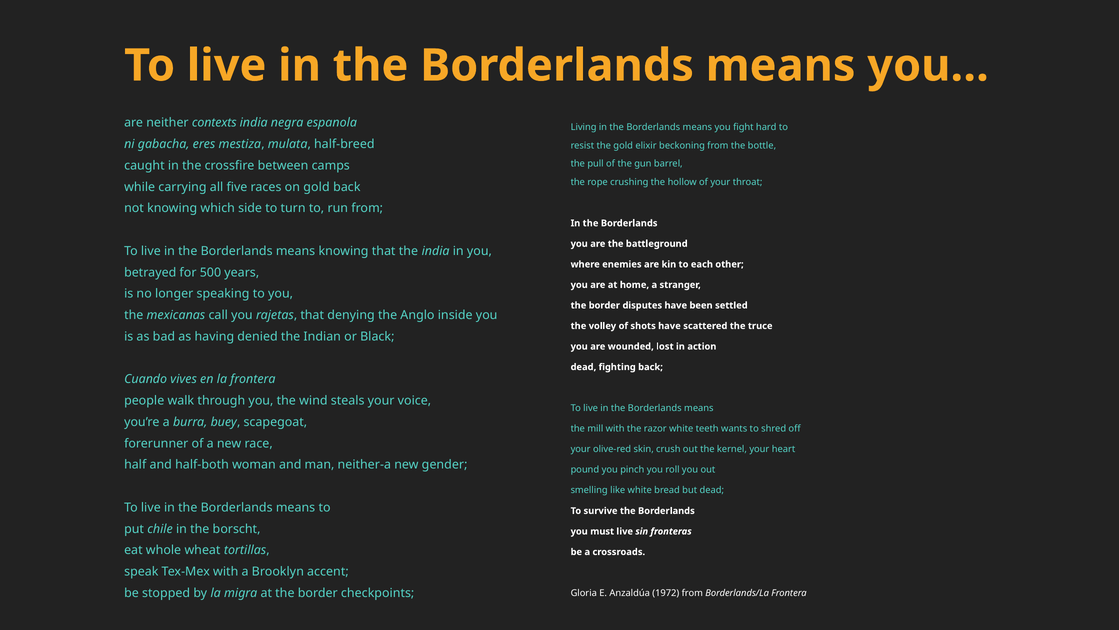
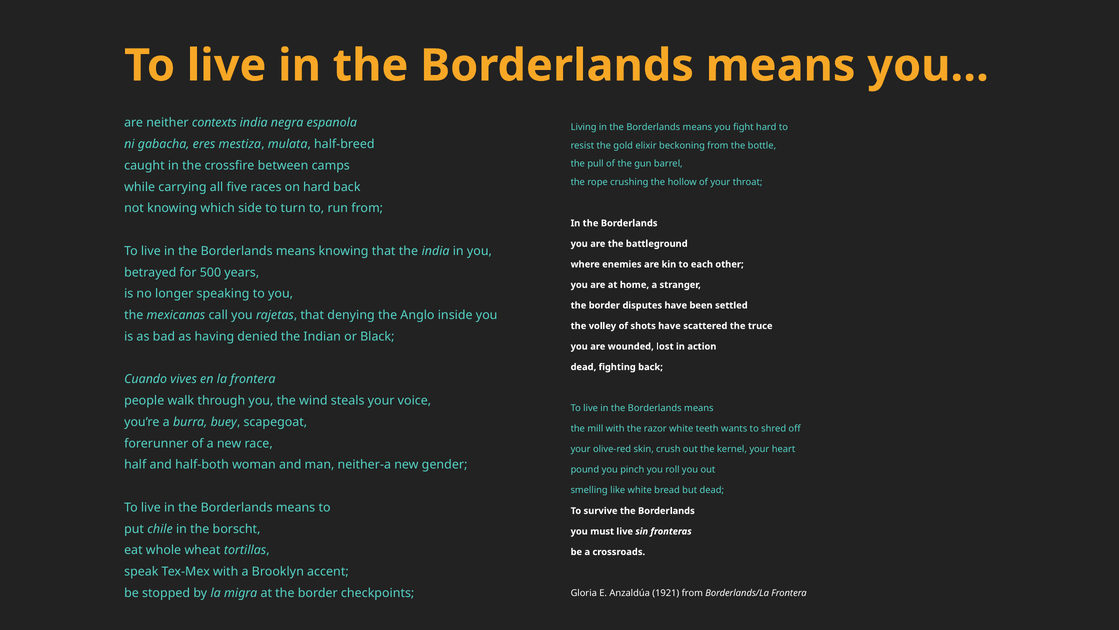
on gold: gold -> hard (317, 187)
1972: 1972 -> 1921 (666, 593)
